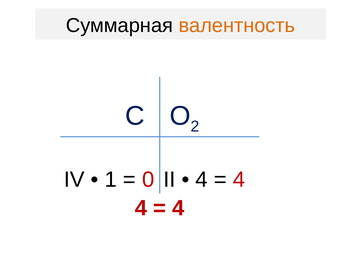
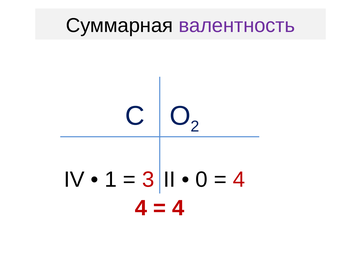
валентность colour: orange -> purple (237, 25)
0: 0 -> 3 (148, 180)
4: 4 -> 0 (202, 180)
